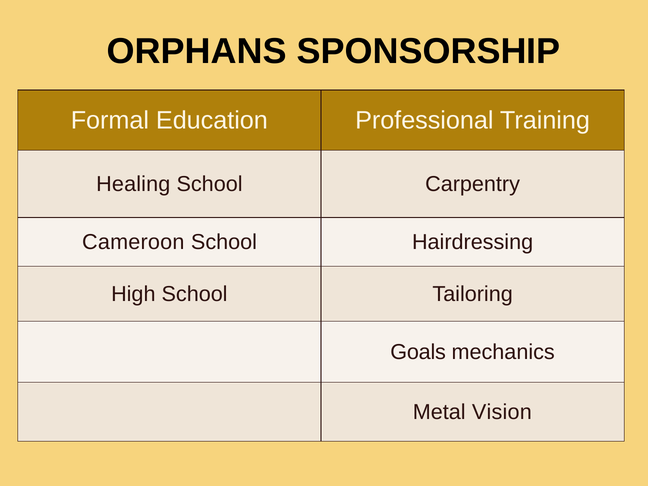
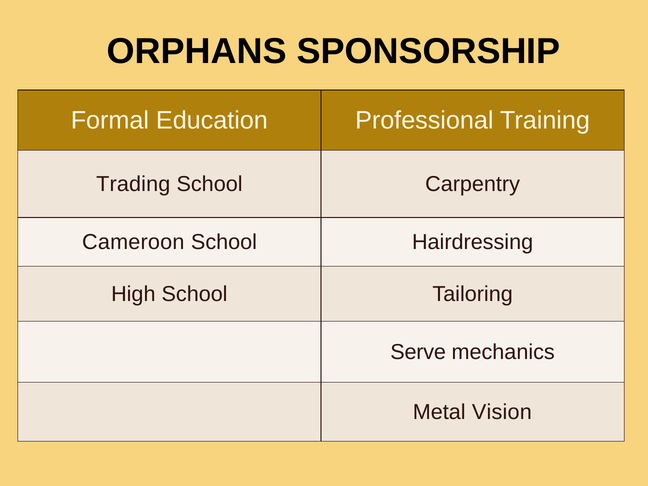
Healing: Healing -> Trading (133, 184)
Goals: Goals -> Serve (418, 352)
